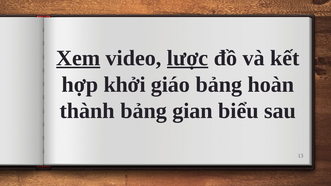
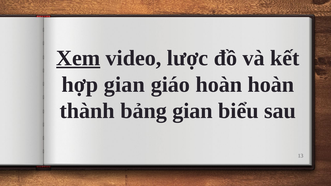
lược underline: present -> none (188, 58)
hợp khởi: khởi -> gian (124, 85)
giáo bảng: bảng -> hoàn (219, 85)
